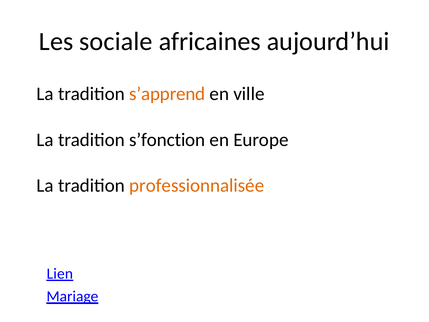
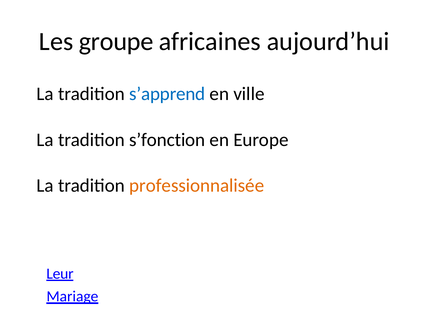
sociale: sociale -> groupe (116, 42)
s’apprend colour: orange -> blue (167, 94)
Lien: Lien -> Leur (60, 274)
